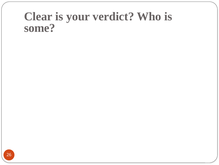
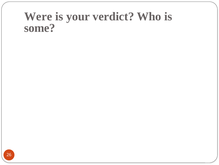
Clear: Clear -> Were (38, 16)
